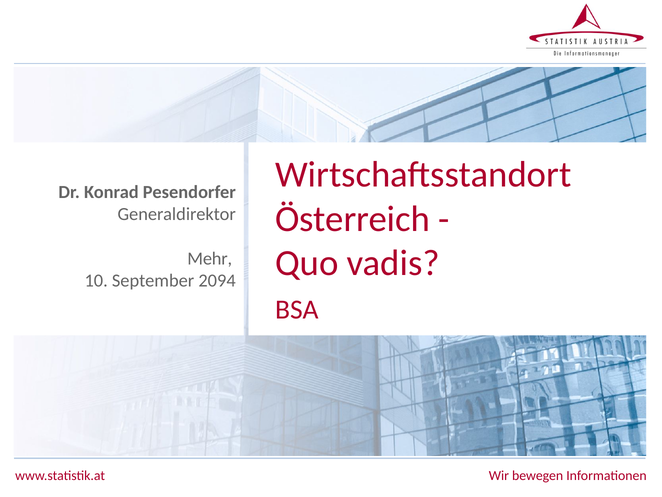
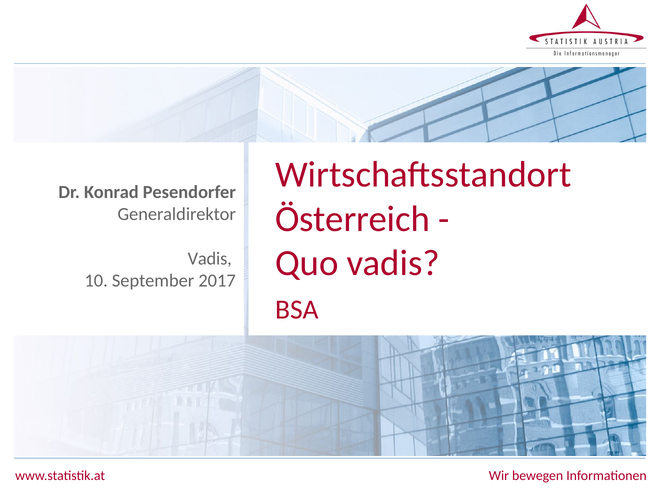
Mehr: Mehr -> Vadis (210, 258)
2094: 2094 -> 2017 (217, 280)
